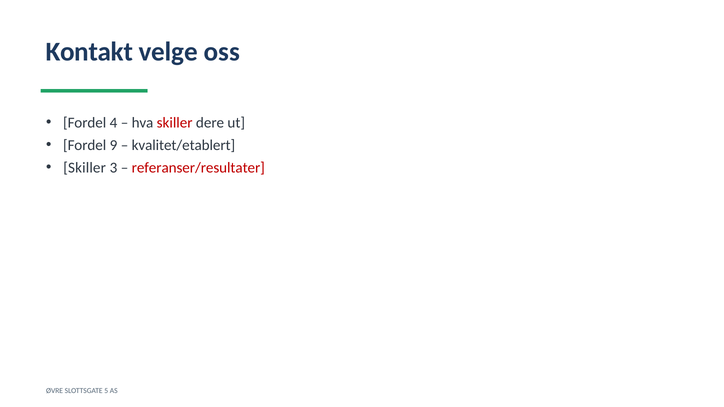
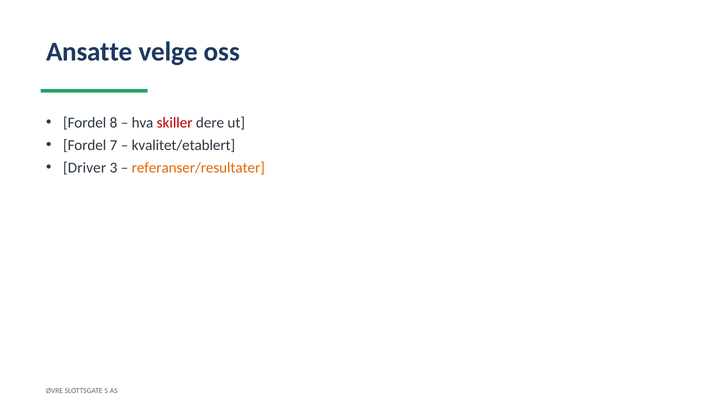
Kontakt: Kontakt -> Ansatte (89, 52)
4: 4 -> 8 (114, 123)
9: 9 -> 7 (114, 145)
Skiller: Skiller -> Driver (85, 168)
referanser/resultater colour: red -> orange (198, 168)
